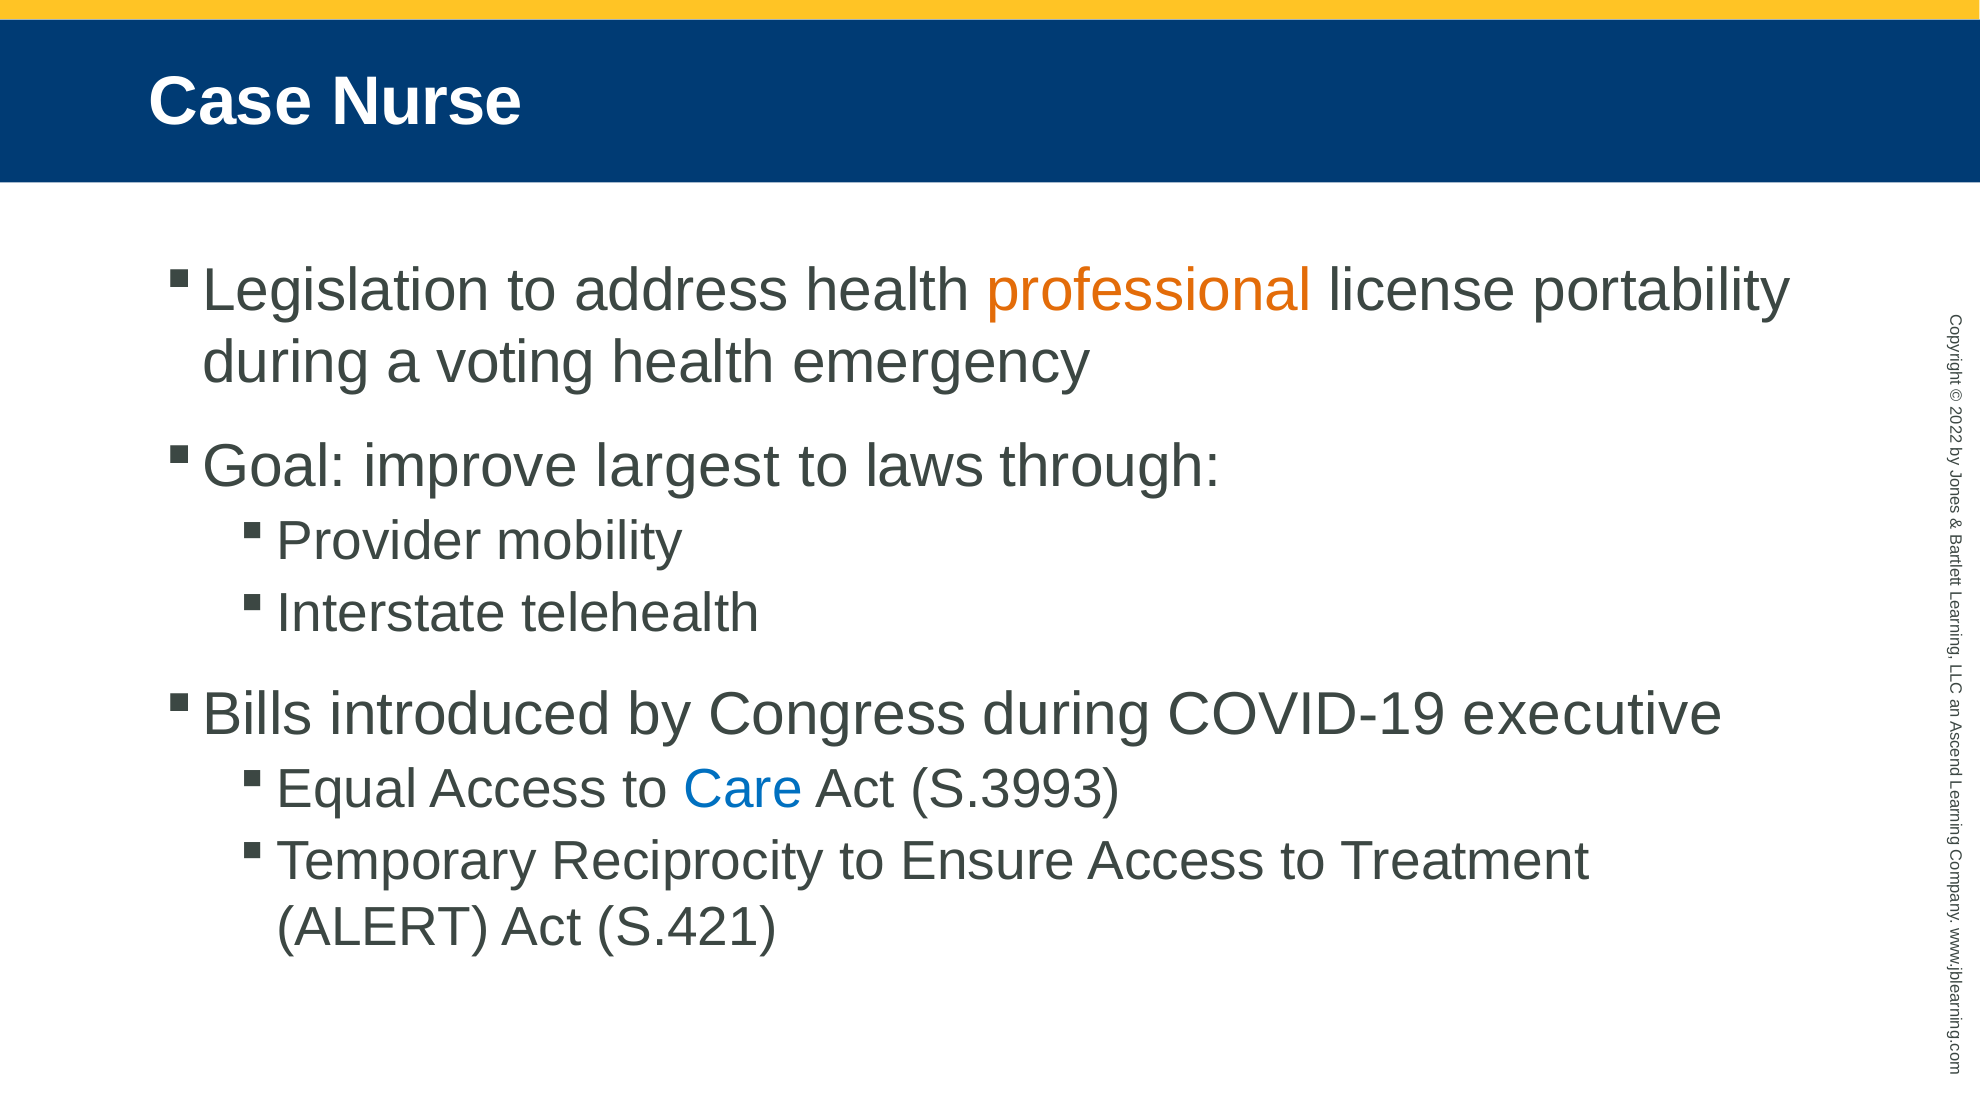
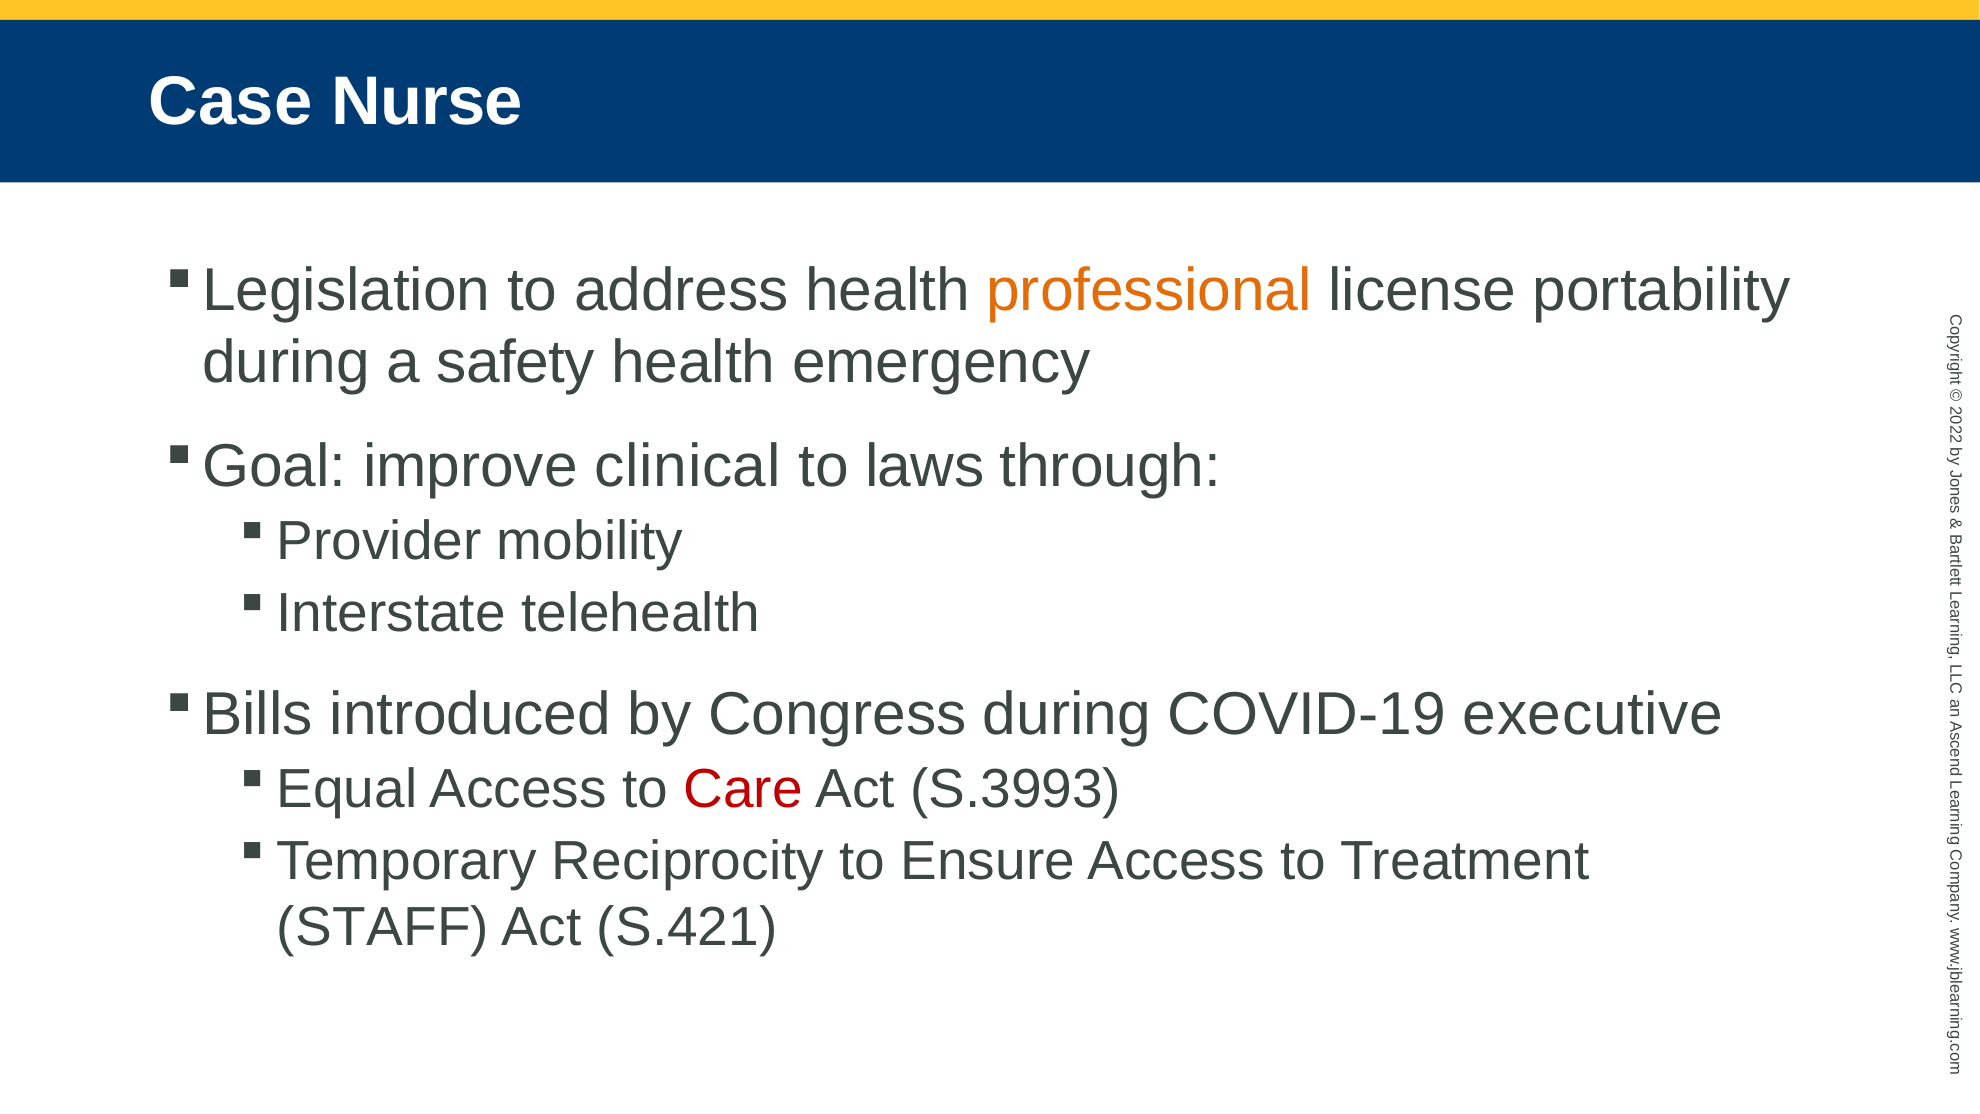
voting: voting -> safety (516, 363)
largest: largest -> clinical (688, 466)
Care colour: blue -> red (743, 789)
ALERT: ALERT -> STAFF (383, 927)
